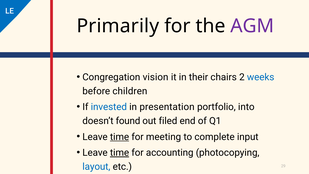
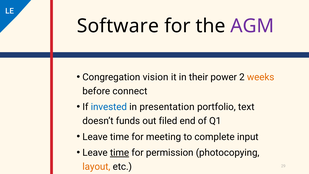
Primarily: Primarily -> Software (118, 26)
chairs: chairs -> power (224, 77)
weeks colour: blue -> orange (261, 77)
children: children -> connect (130, 91)
into: into -> text (246, 107)
found: found -> funds (128, 121)
time underline: present -> none (120, 137)
accounting: accounting -> permission (170, 153)
layout colour: blue -> orange (96, 166)
